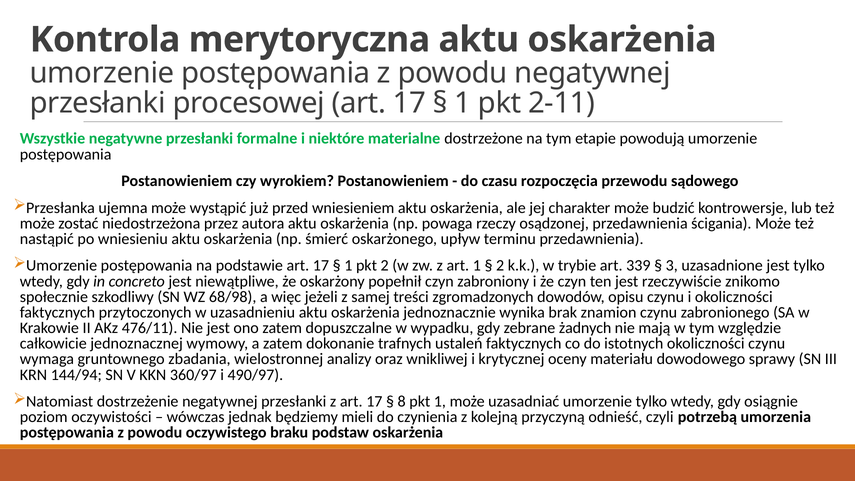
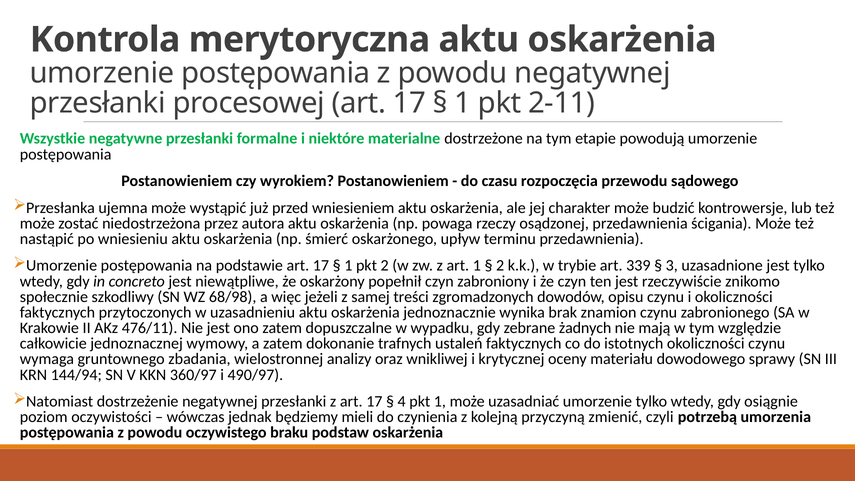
8: 8 -> 4 (402, 401)
odnieść: odnieść -> zmienić (615, 417)
